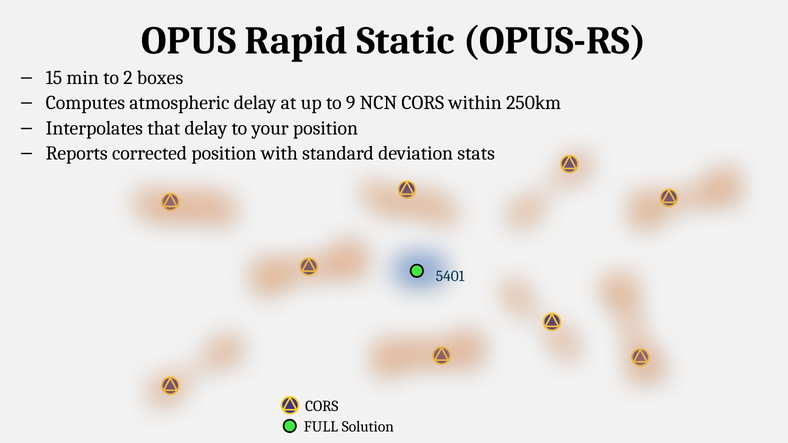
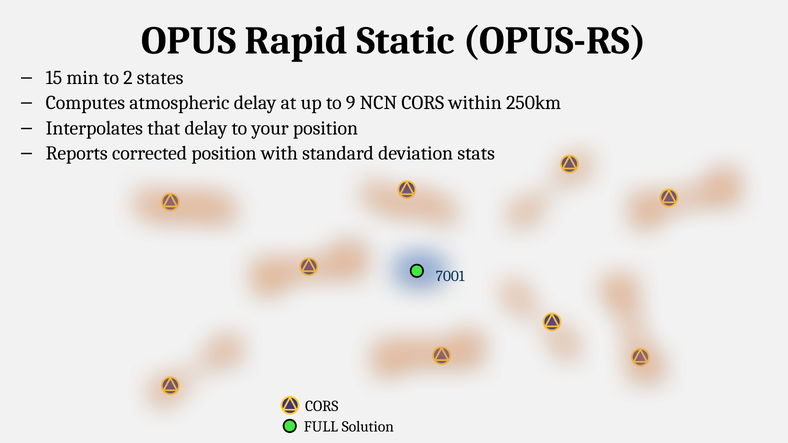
boxes: boxes -> states (160, 78)
5401: 5401 -> 7001 (450, 276)
